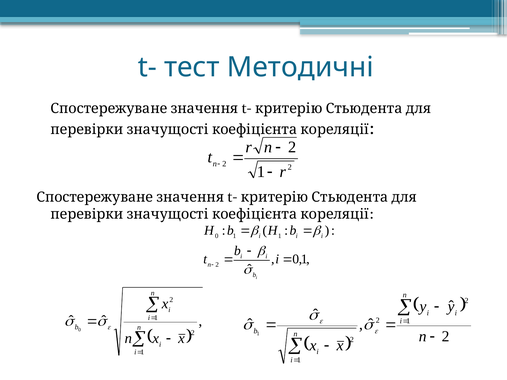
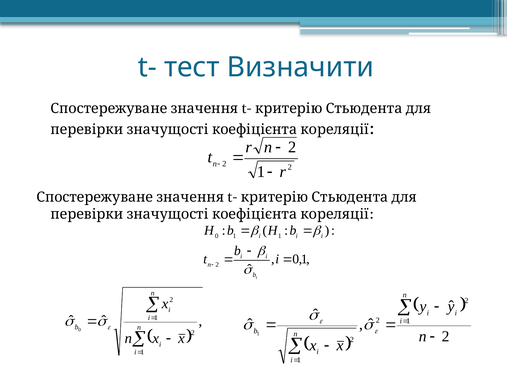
Методичні: Методичні -> Визначити (300, 67)
